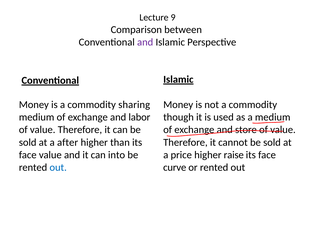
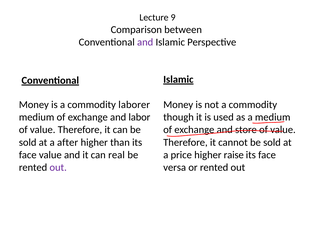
sharing: sharing -> laborer (134, 105)
into: into -> real (117, 155)
out colour: blue -> purple (58, 168)
curve: curve -> versa (175, 168)
